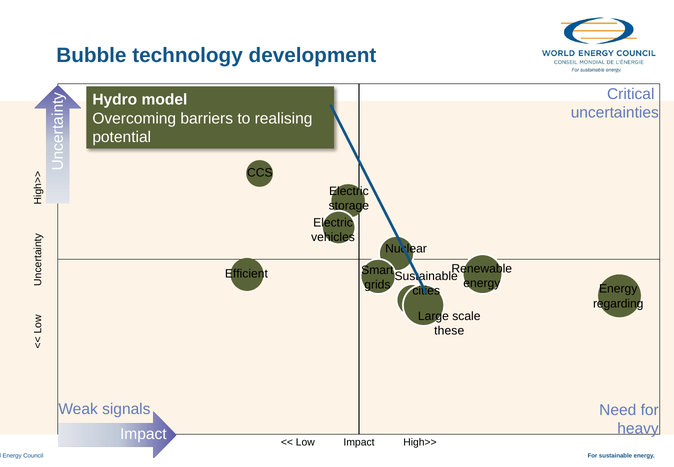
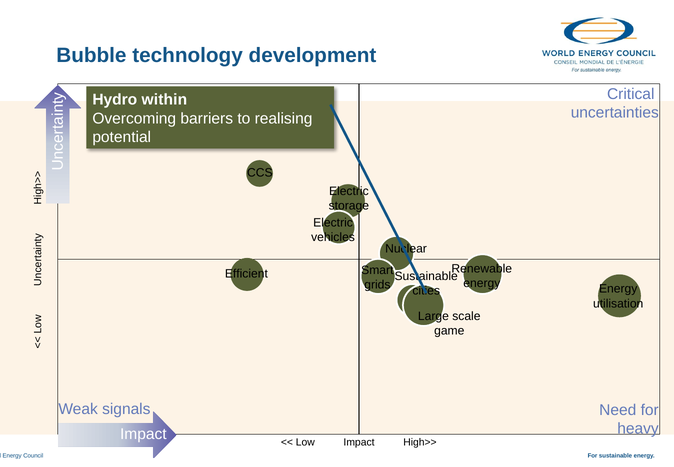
model: model -> within (164, 100)
regarding: regarding -> utilisation (618, 303)
these: these -> game (449, 330)
